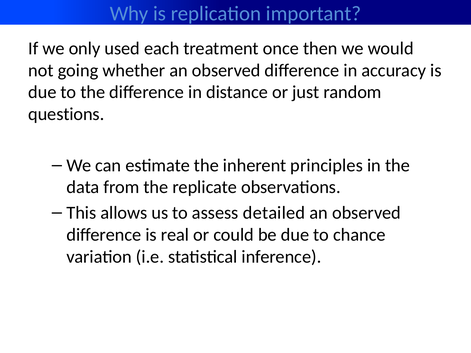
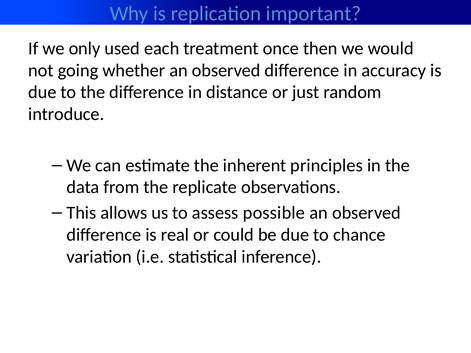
questions: questions -> introduce (66, 114)
detailed: detailed -> possible (274, 213)
